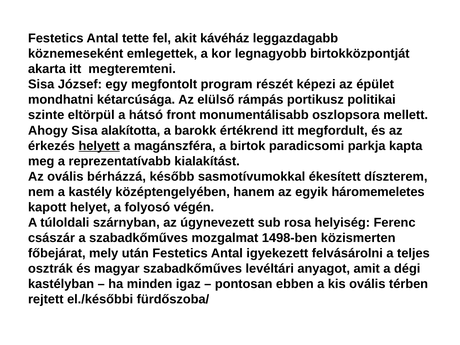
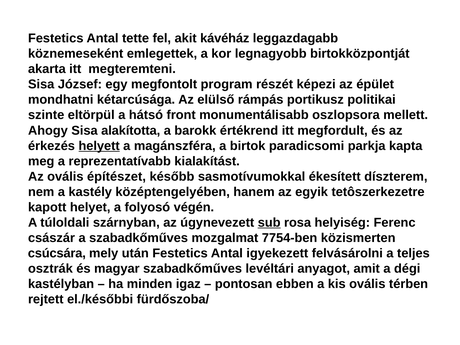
bérházzá: bérházzá -> építészet (117, 176)
háromemeletes: háromemeletes -> tetôszerkezetre (378, 192)
sub underline: none -> present (269, 222)
1498-ben: 1498-ben -> 7754-ben (290, 238)
főbejárat: főbejárat -> csúcsára (57, 253)
